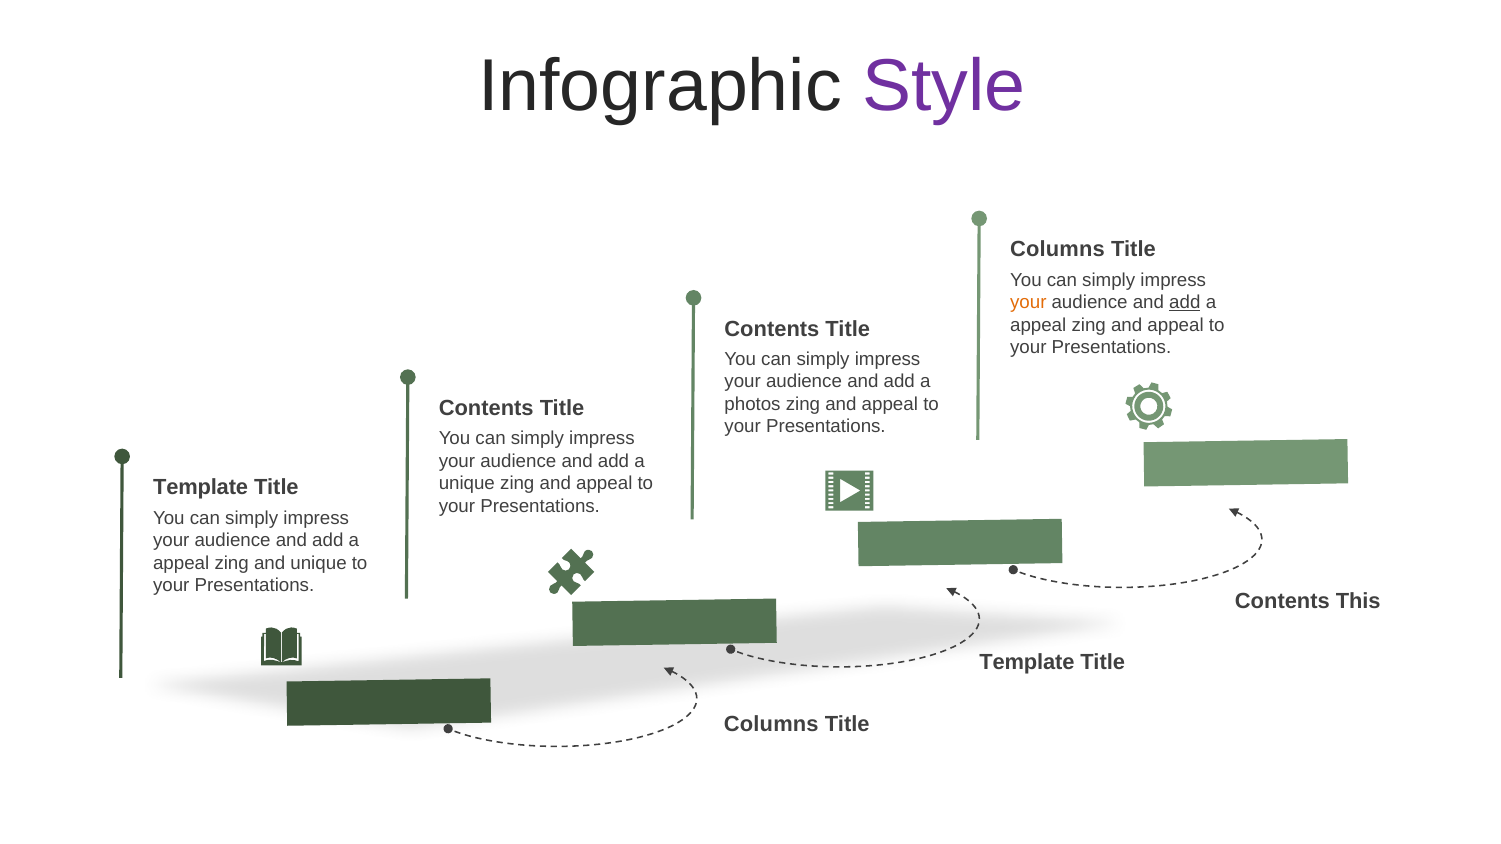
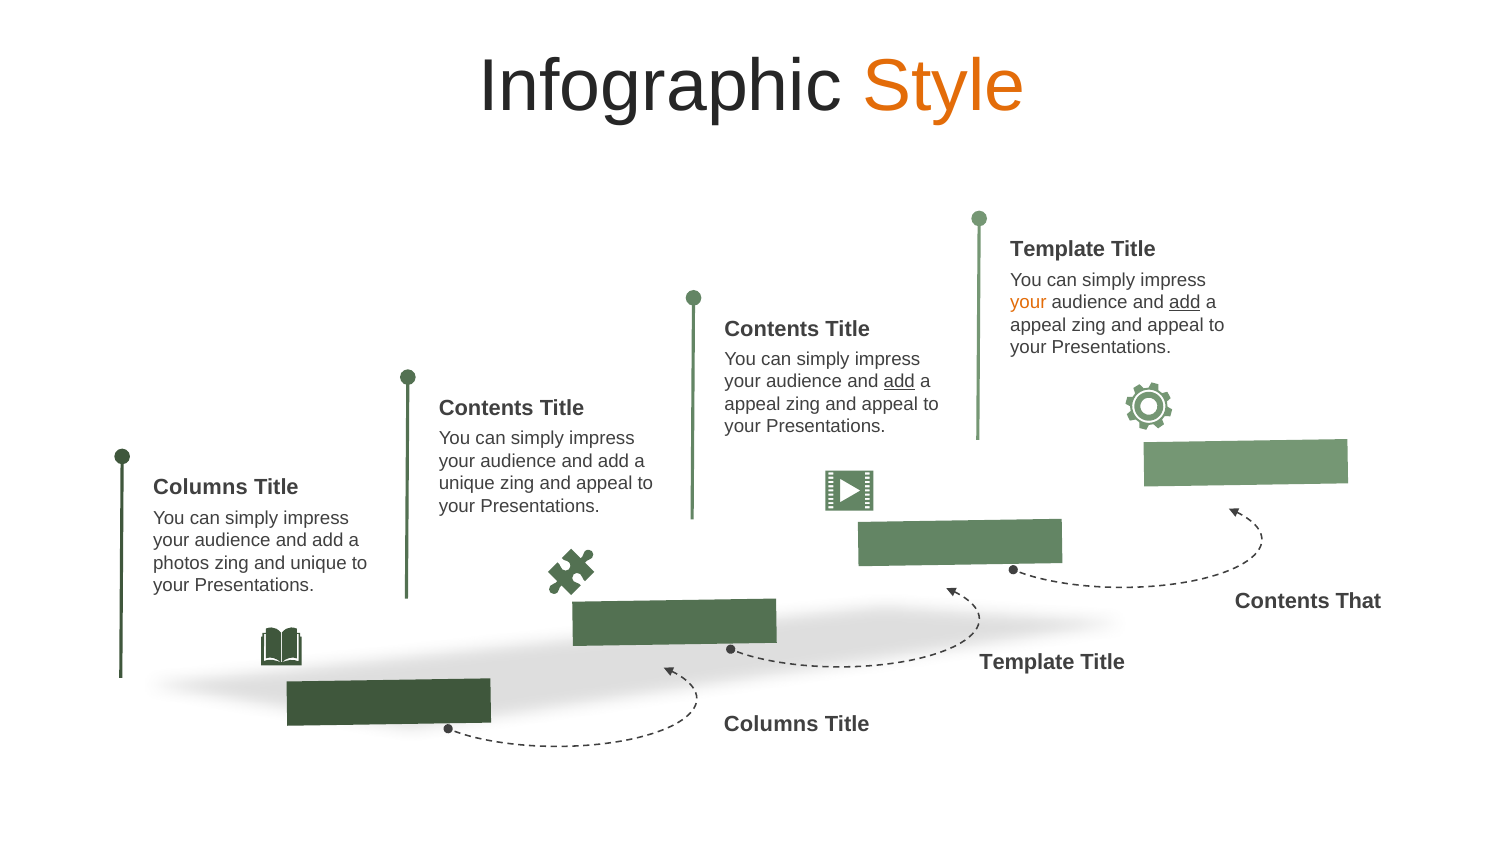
Style colour: purple -> orange (944, 87)
Columns: Columns -> Template (1058, 250)
add underline: none -> present (899, 382)
photos: photos -> appeal (753, 404)
Template: Template -> Columns (200, 488)
appeal: appeal -> photos (181, 563)
This: This -> That (1358, 602)
